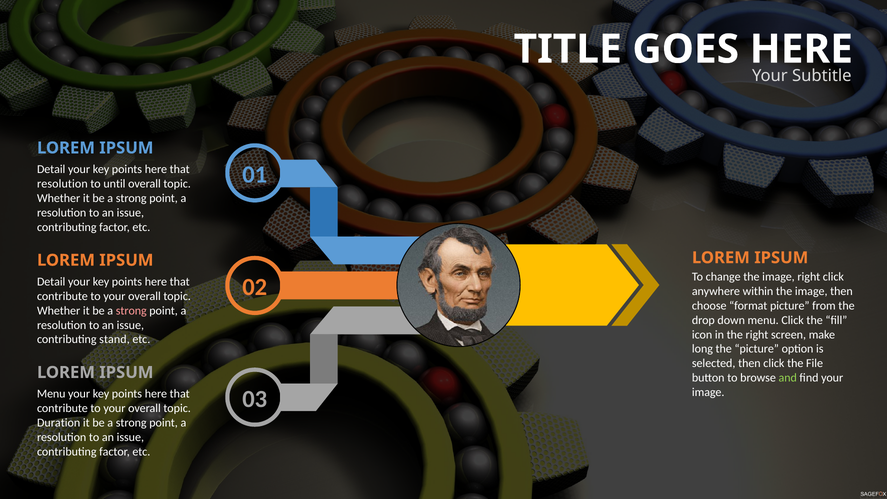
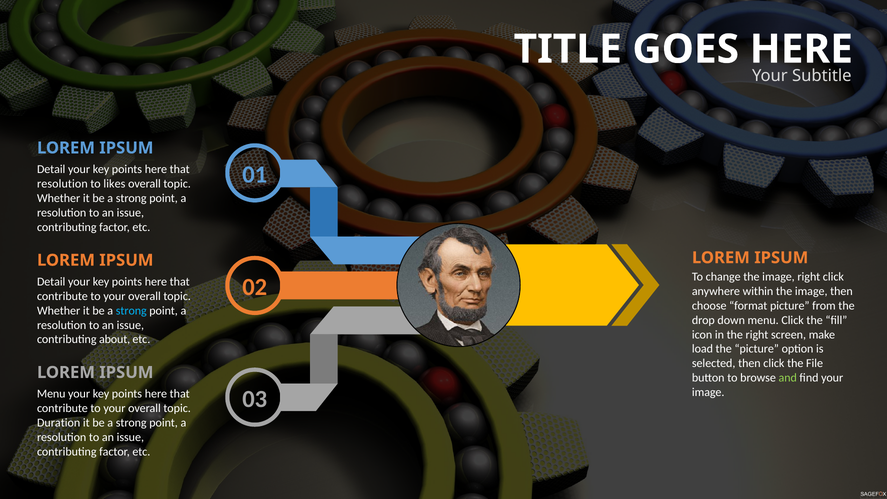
until: until -> likes (114, 184)
strong colour: pink -> light blue (131, 311)
stand: stand -> about (115, 339)
long: long -> load (702, 349)
